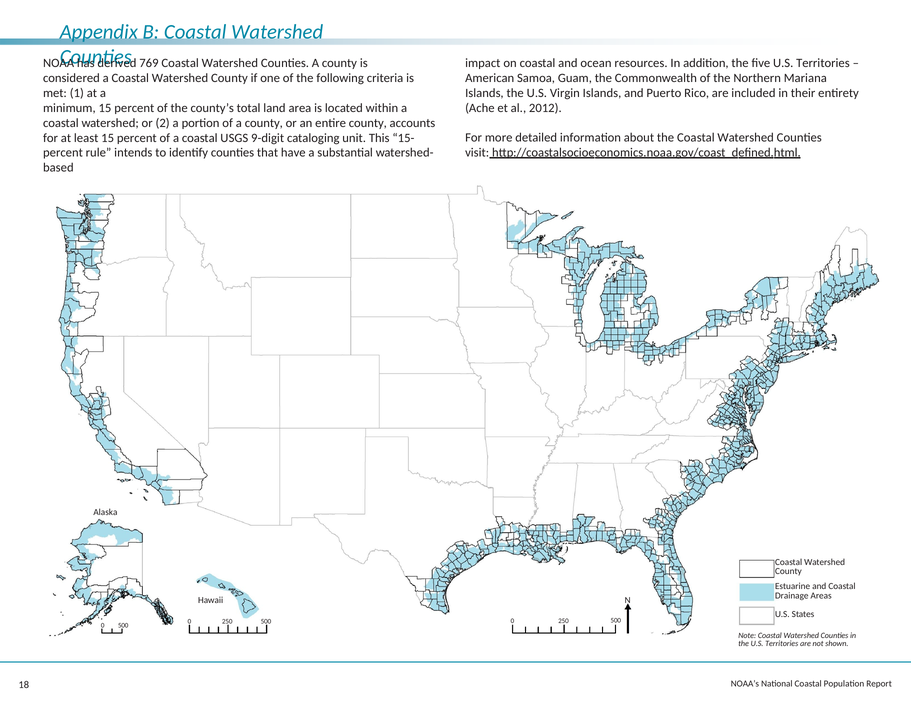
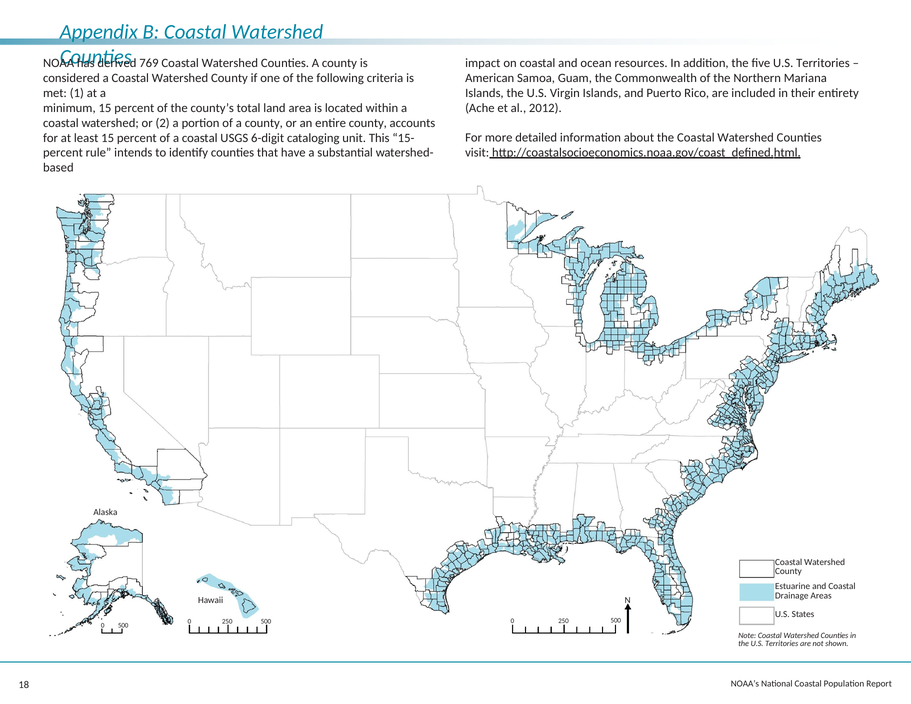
9-digit: 9-digit -> 6-digit (268, 138)
